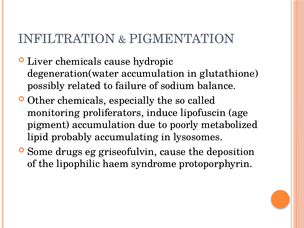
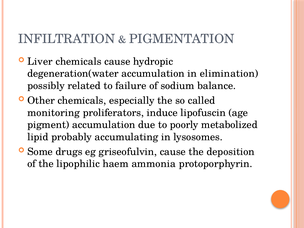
glutathione: glutathione -> elimination (229, 74)
syndrome: syndrome -> ammonia (154, 164)
